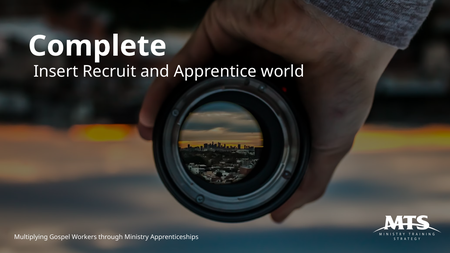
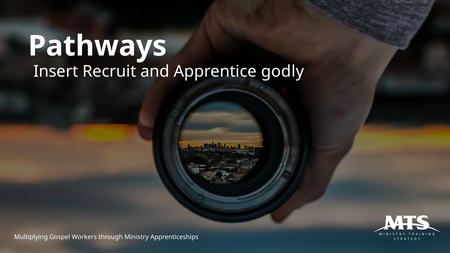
Complete: Complete -> Pathways (97, 46)
world: world -> godly (283, 71)
